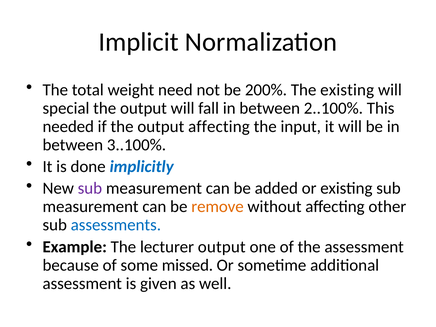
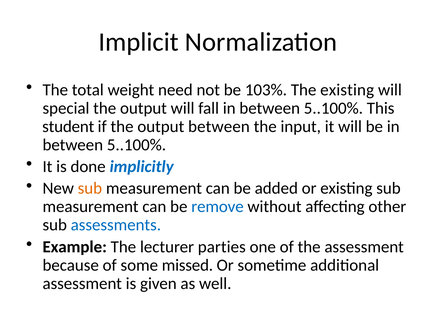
200%: 200% -> 103% (266, 90)
fall in between 2..100%: 2..100% -> 5..100% (333, 108)
needed: needed -> student (68, 126)
output affecting: affecting -> between (219, 126)
3..100%: 3..100% -> 5..100% (136, 145)
sub colour: purple -> orange (90, 188)
remove colour: orange -> blue (218, 207)
lecturer output: output -> parties (222, 247)
